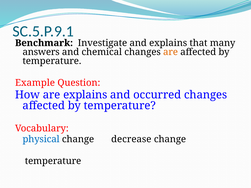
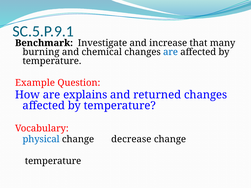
and explains: explains -> increase (168, 43)
answers: answers -> burning (41, 52)
are colour: orange -> blue (171, 52)
occurred: occurred -> returned (157, 95)
